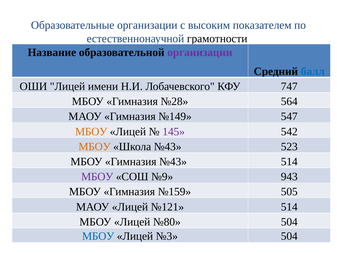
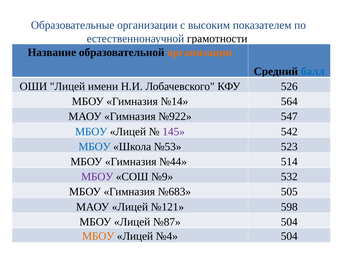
организации colour: purple -> orange (200, 52)
747: 747 -> 526 (289, 86)
№28: №28 -> №14 (174, 101)
№149: №149 -> №922 (175, 116)
МБОУ colour: orange -> blue (91, 131)
МБОУ colour: orange -> blue (95, 146)
Школа №43: №43 -> №53 (168, 146)
Гимназия №43: №43 -> №44 (173, 162)
943: 943 -> 532 (289, 177)
№159: №159 -> №683 (174, 192)
№121 514: 514 -> 598 (289, 207)
№80: №80 -> №87 (167, 222)
МБОУ colour: blue -> orange (98, 236)
№3: №3 -> №4 (167, 236)
